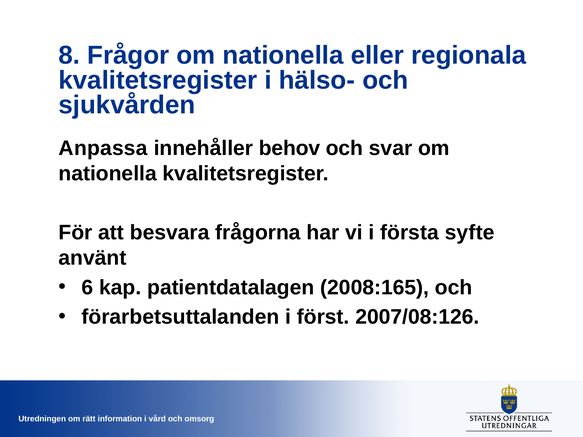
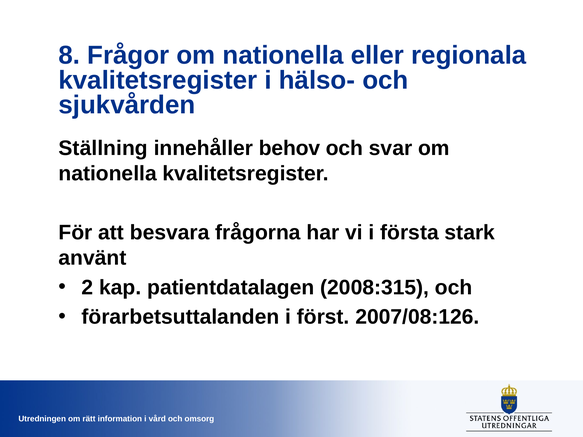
Anpassa: Anpassa -> Ställning (103, 148)
syfte: syfte -> stark (470, 233)
6: 6 -> 2 (87, 288)
2008:165: 2008:165 -> 2008:315 (375, 288)
